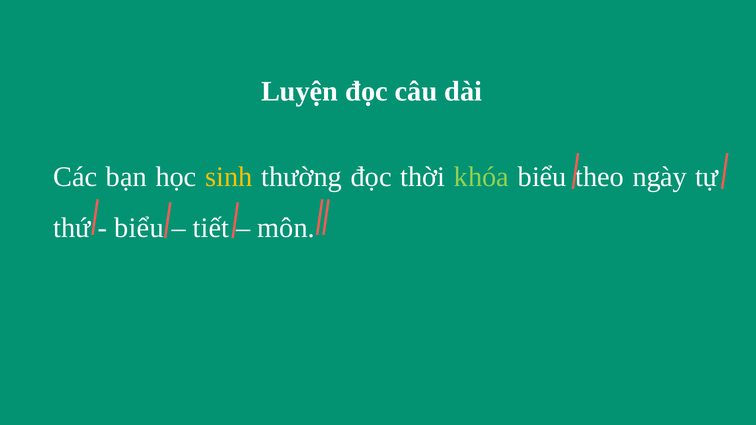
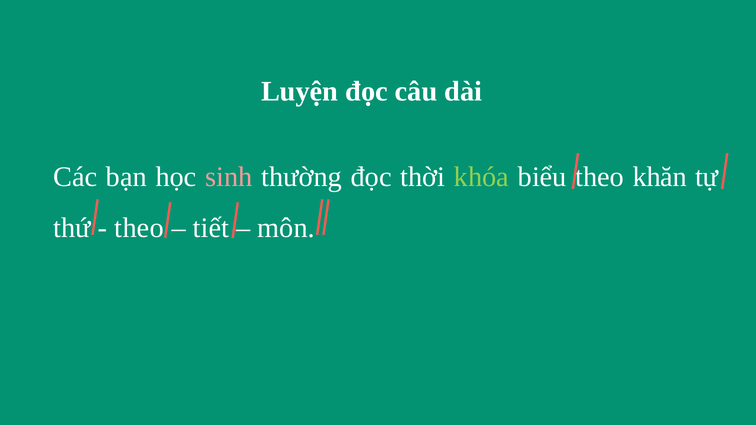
sinh colour: yellow -> pink (229, 177)
ngày: ngày -> khăn (660, 177)
biểu: biểu -> theo (139, 228)
